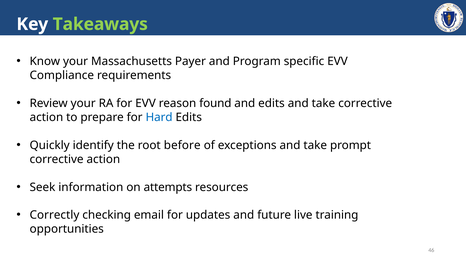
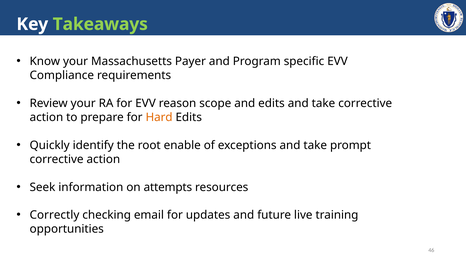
found: found -> scope (215, 103)
Hard colour: blue -> orange (159, 117)
before: before -> enable (182, 145)
